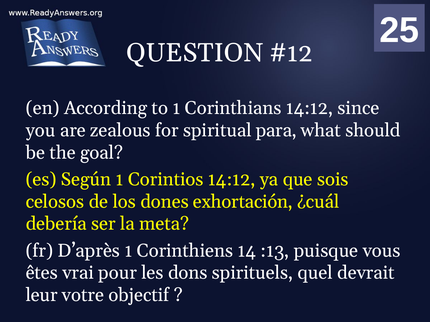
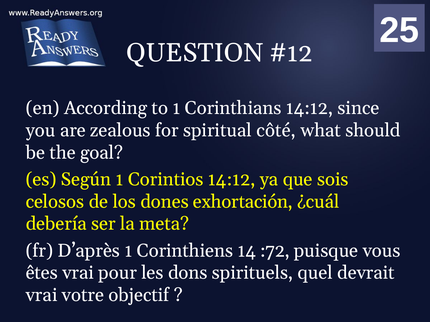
para: para -> côté (276, 131)
:13: :13 -> :72 (275, 251)
leur: leur -> vrai (42, 295)
